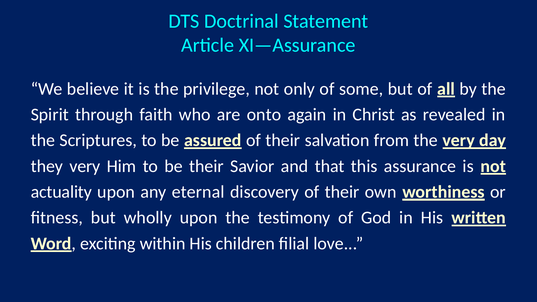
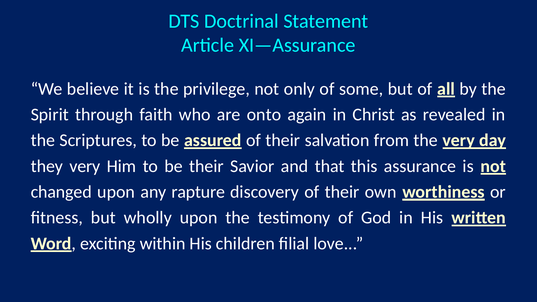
actuality: actuality -> changed (61, 192)
eternal: eternal -> rapture (198, 192)
